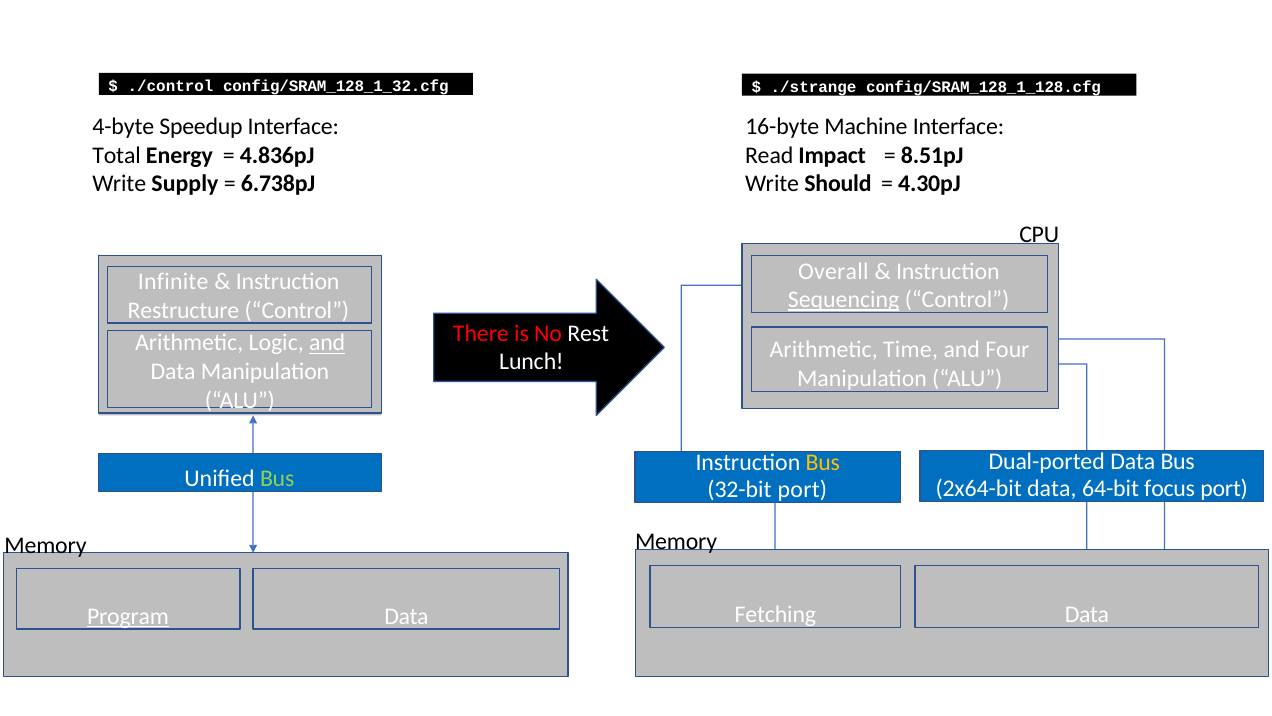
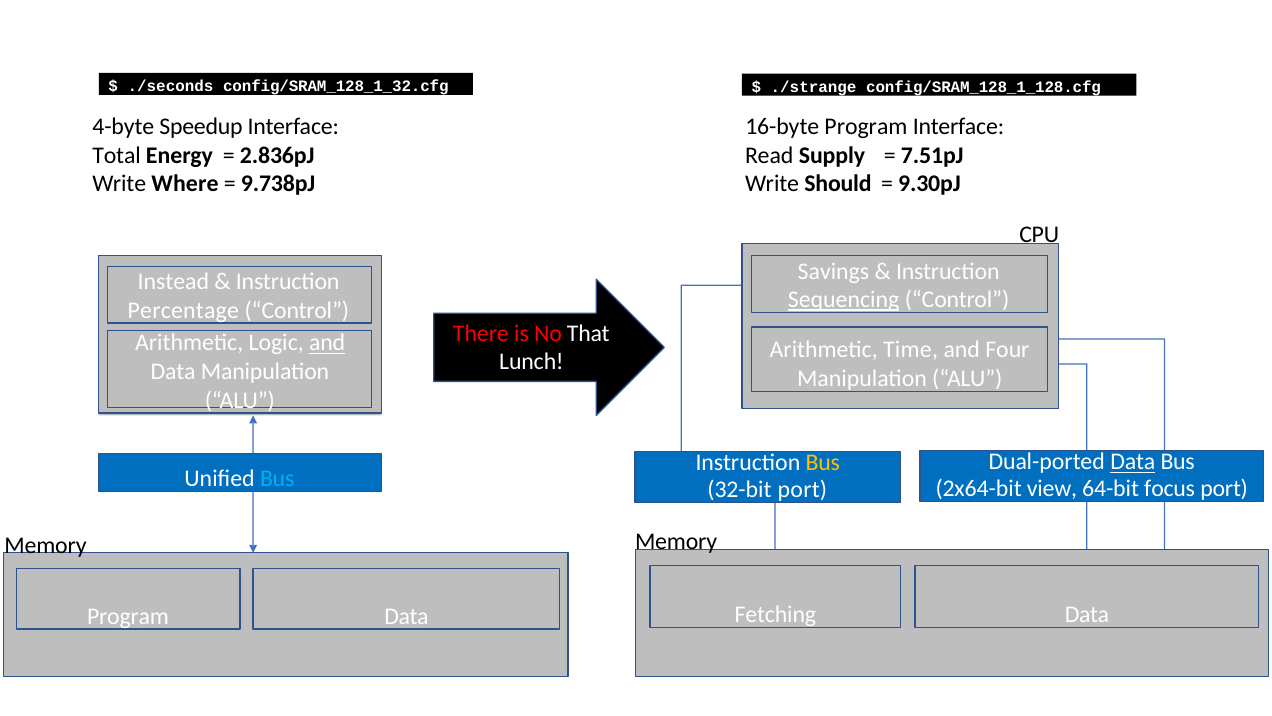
./control: ./control -> ./seconds (171, 86)
16-byte Machine: Machine -> Program (866, 127)
4.836pJ: 4.836pJ -> 2.836pJ (277, 155)
Impact: Impact -> Supply (832, 155)
8.51pJ: 8.51pJ -> 7.51pJ (932, 155)
Supply: Supply -> Where (185, 184)
6.738pJ: 6.738pJ -> 9.738pJ (278, 184)
4.30pJ: 4.30pJ -> 9.30pJ (929, 184)
Overall: Overall -> Savings (833, 271)
Infinite: Infinite -> Instead (173, 281)
Restructure: Restructure -> Percentage (183, 310)
Rest: Rest -> That (588, 333)
Data underline: none -> present (1133, 462)
Bus colour: light green -> light blue (277, 478)
2x64-bit data: data -> view (1052, 489)
Program underline: present -> none (128, 616)
